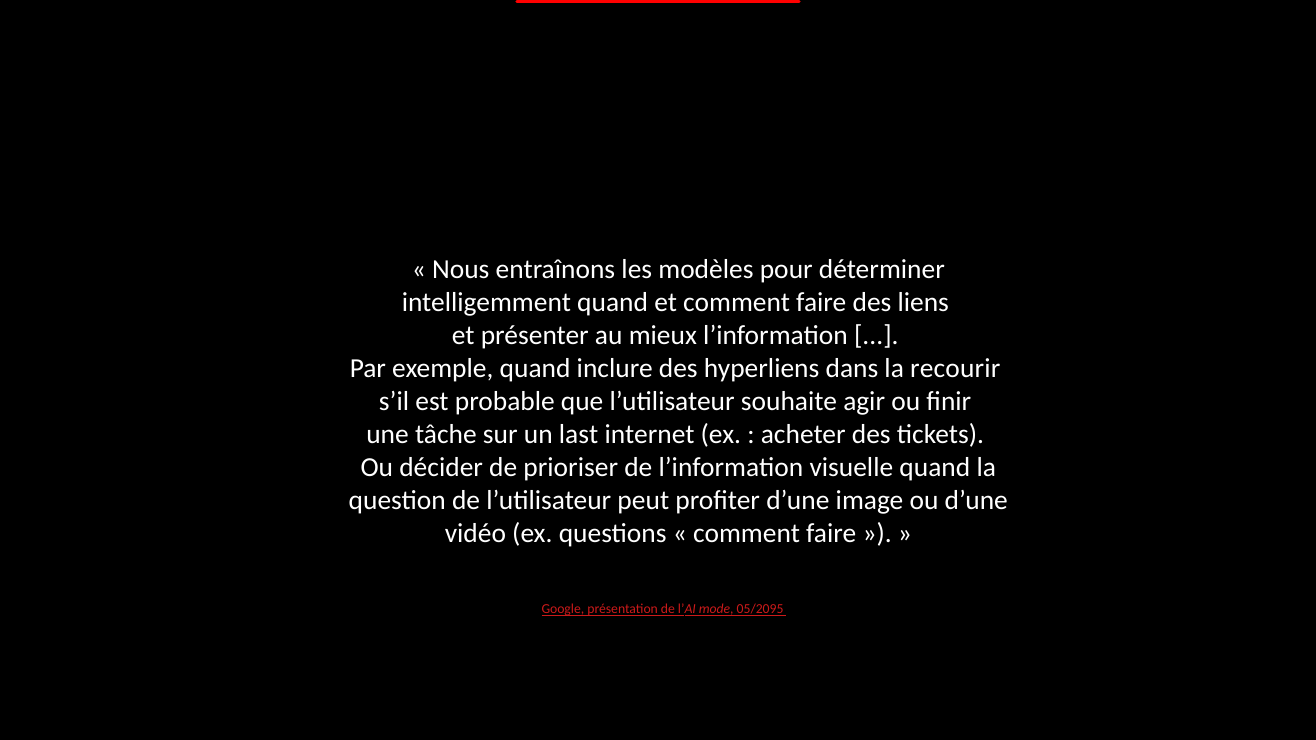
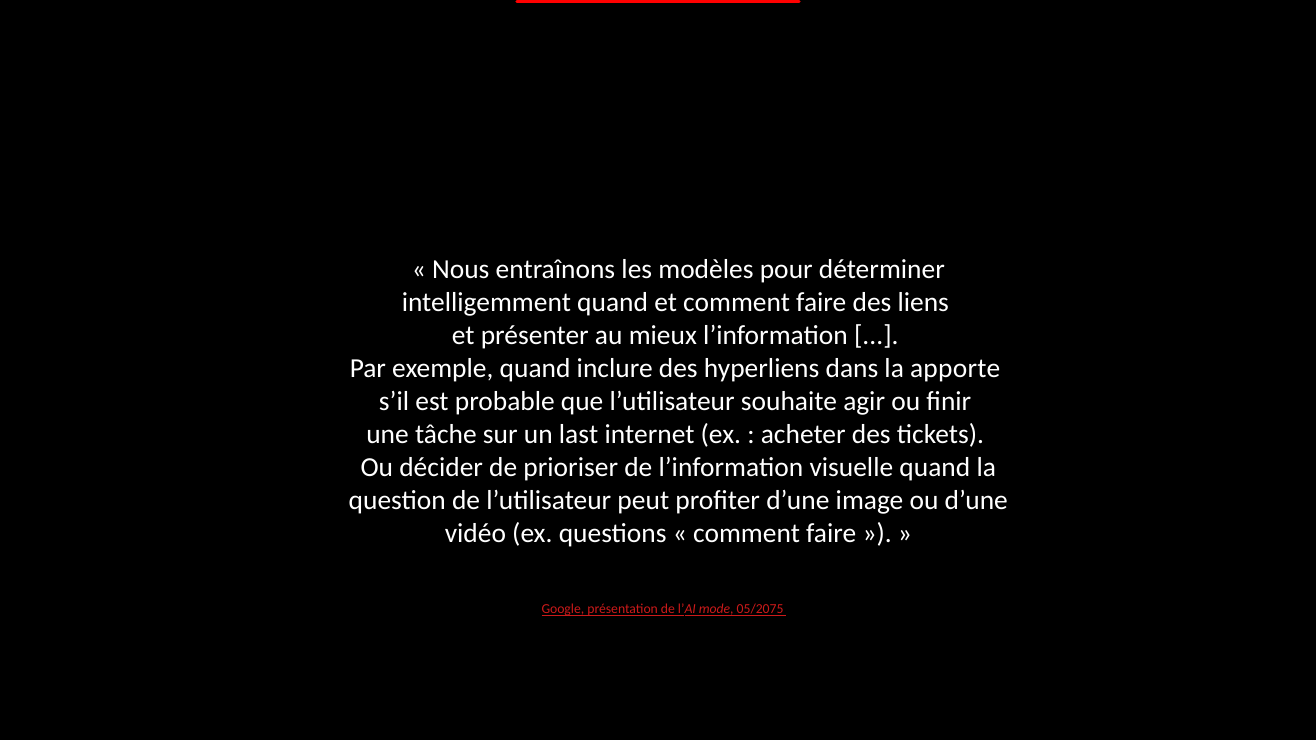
recourir: recourir -> apporte (955, 369)
05/2095: 05/2095 -> 05/2075 (760, 610)
